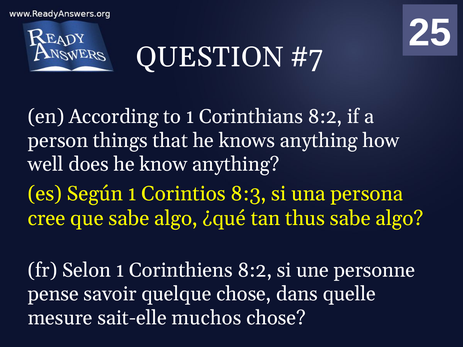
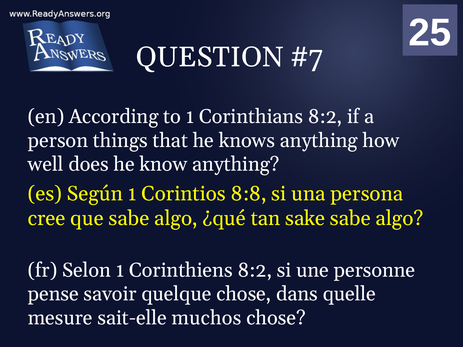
8:3: 8:3 -> 8:8 (249, 194)
thus: thus -> sake (305, 219)
